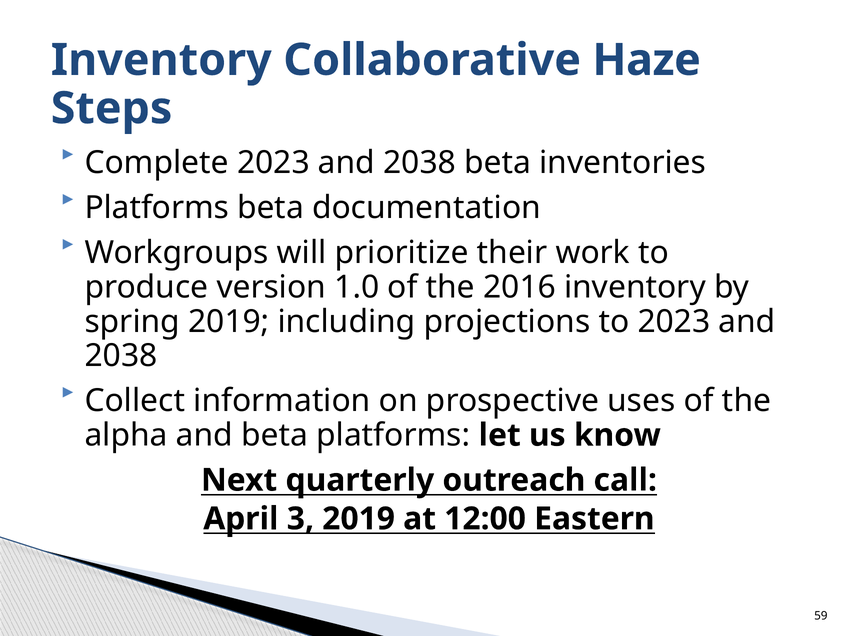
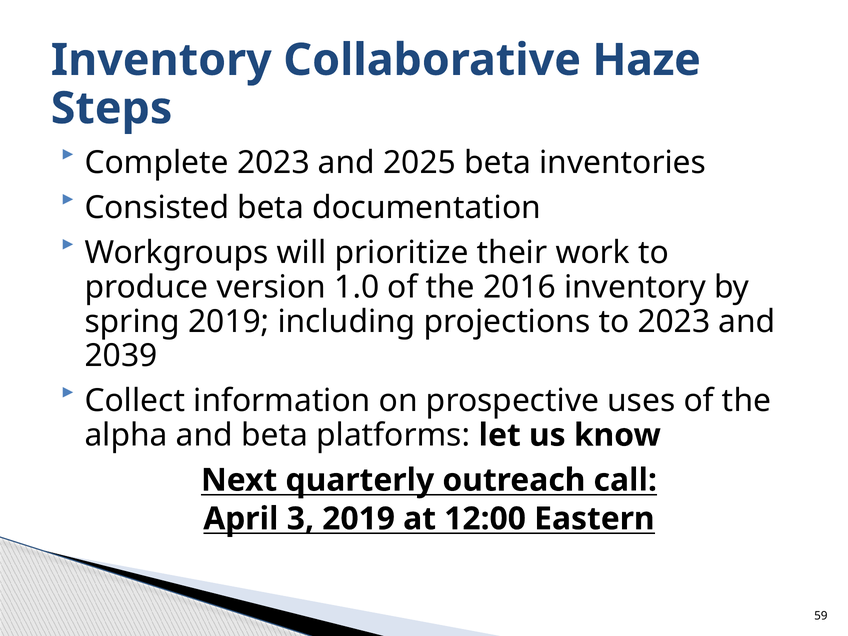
Complete 2023 and 2038: 2038 -> 2025 (420, 163)
Platforms: Platforms -> Consisted (157, 208)
2038: 2038 -> 2039 (121, 356)
